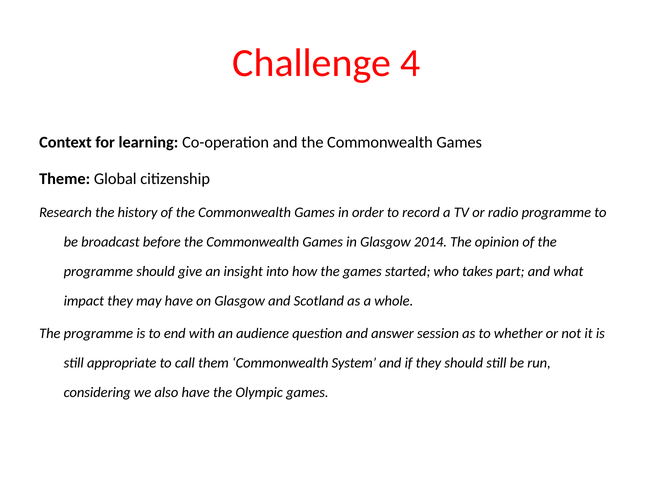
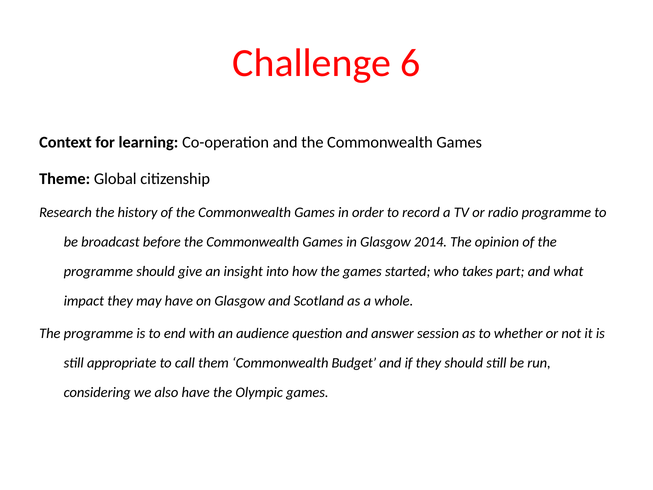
4: 4 -> 6 (410, 63)
System: System -> Budget (354, 363)
